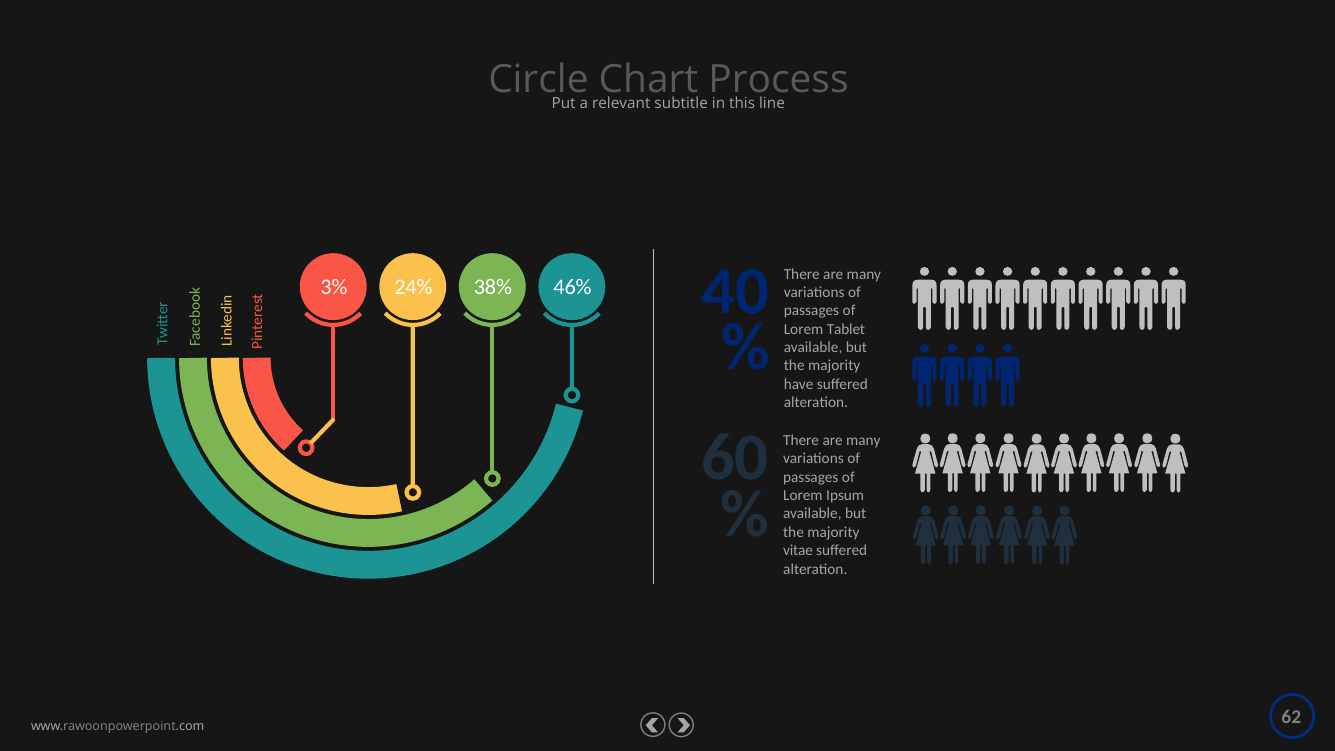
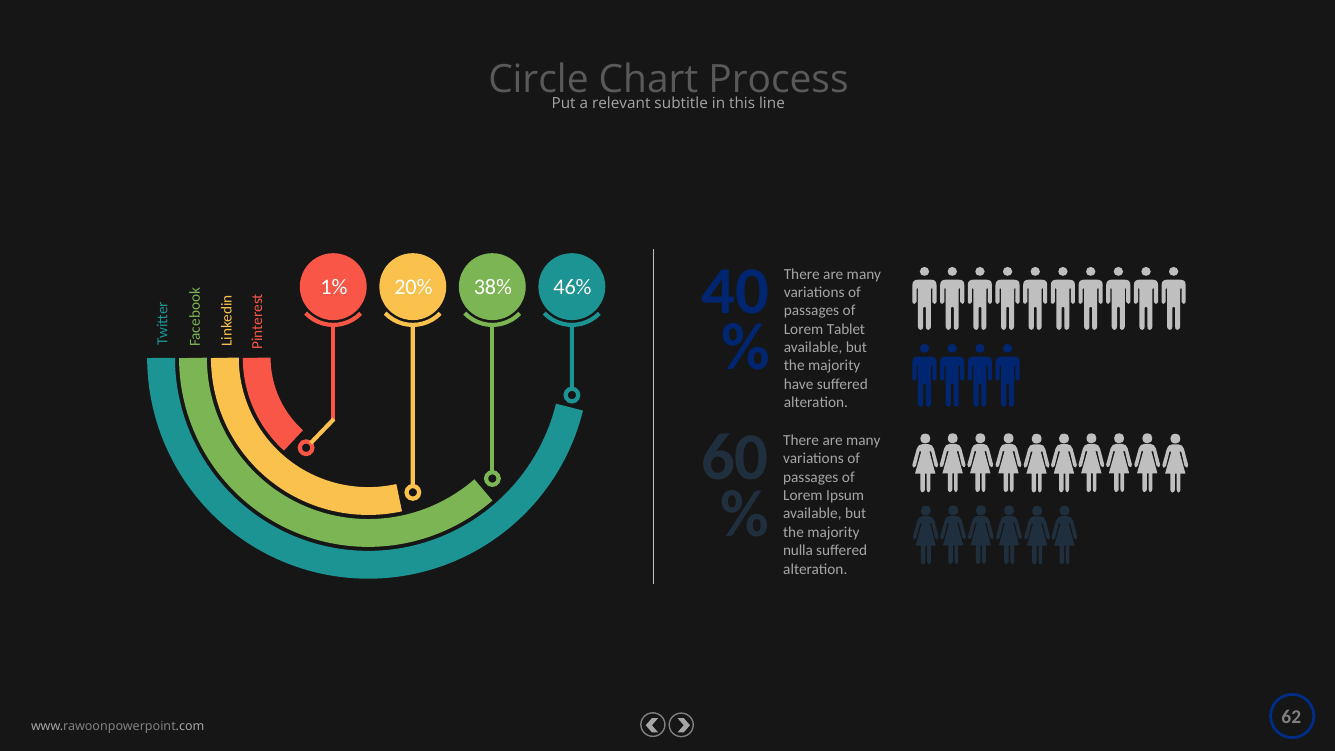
3%: 3% -> 1% (334, 288)
24%: 24% -> 20% (413, 288)
vitae: vitae -> nulla (798, 551)
